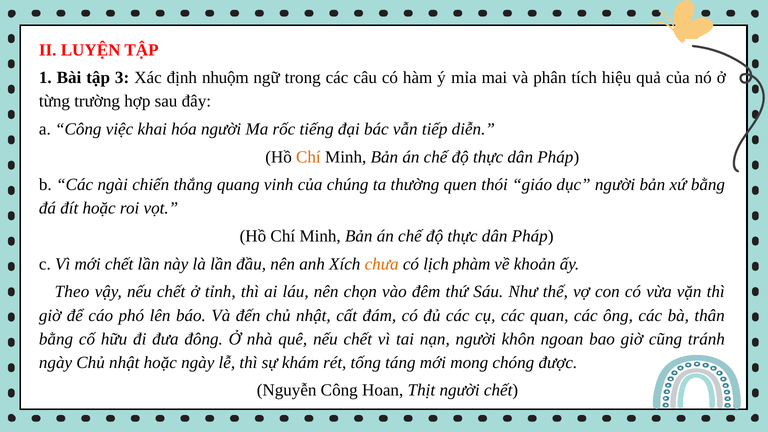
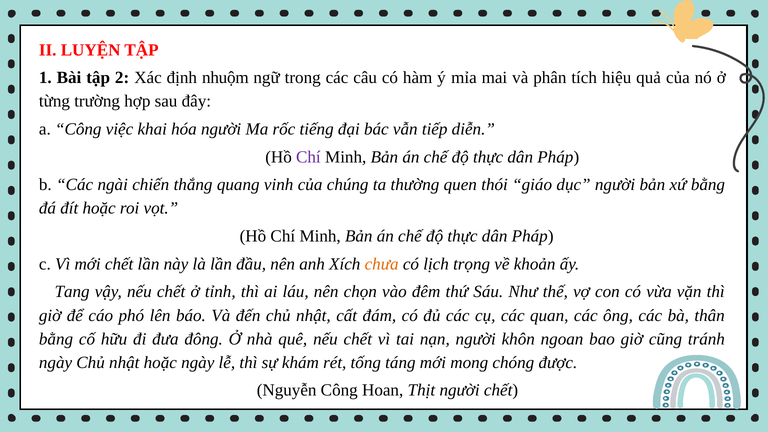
3: 3 -> 2 (122, 78)
Chí colour: orange -> purple (308, 157)
phàm: phàm -> trọng (472, 264)
Theo: Theo -> Tang (72, 292)
